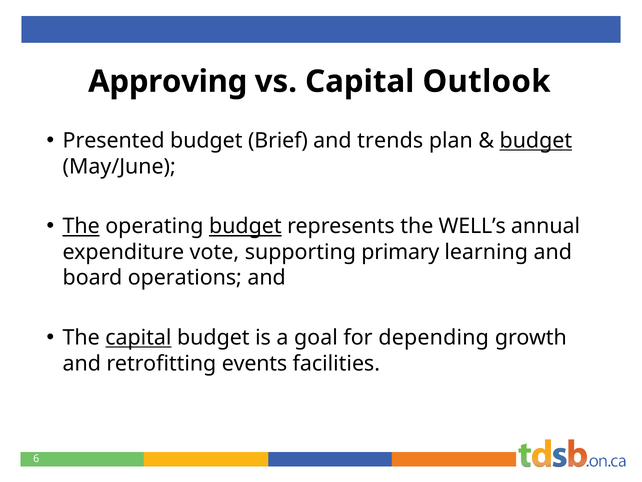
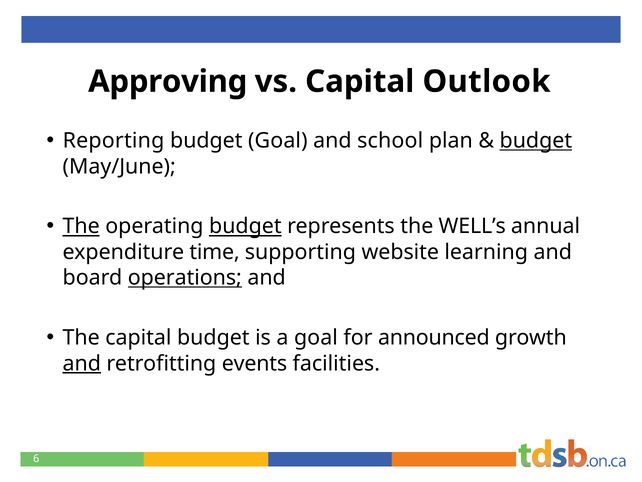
Presented: Presented -> Reporting (113, 141)
budget Brief: Brief -> Goal (278, 141)
trends: trends -> school (390, 141)
vote: vote -> time (215, 252)
primary: primary -> website (400, 252)
operations underline: none -> present (185, 278)
capital underline: present -> none (138, 337)
depending: depending -> announced (434, 337)
and underline: none -> present (82, 363)
